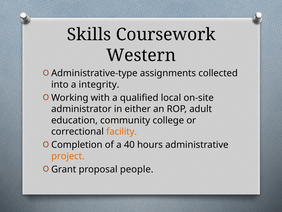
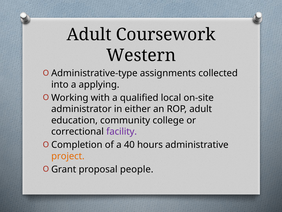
Skills: Skills -> Adult (89, 35)
integrity: integrity -> applying (99, 84)
facility colour: orange -> purple (122, 131)
